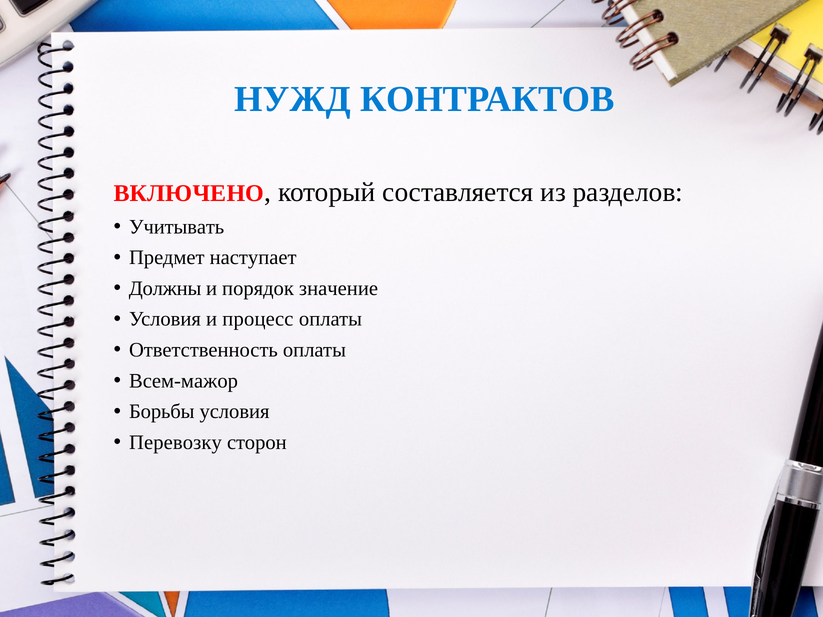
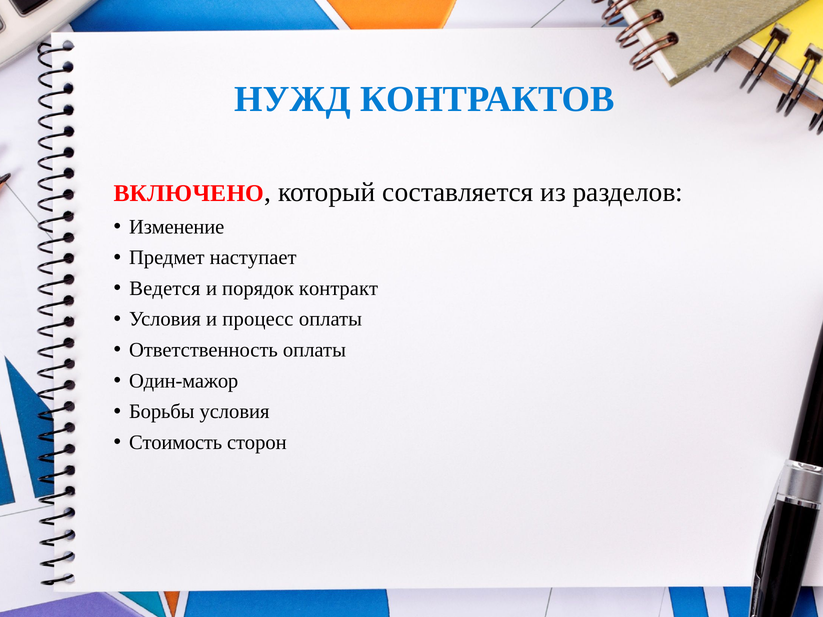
Учитывать: Учитывать -> Изменение (177, 227)
Должны: Должны -> Ведется (165, 288)
значение: значение -> контракт (339, 288)
Всем-мажор: Всем-мажор -> Один-мажор (184, 381)
Перевозку: Перевозку -> Стоимость (176, 443)
